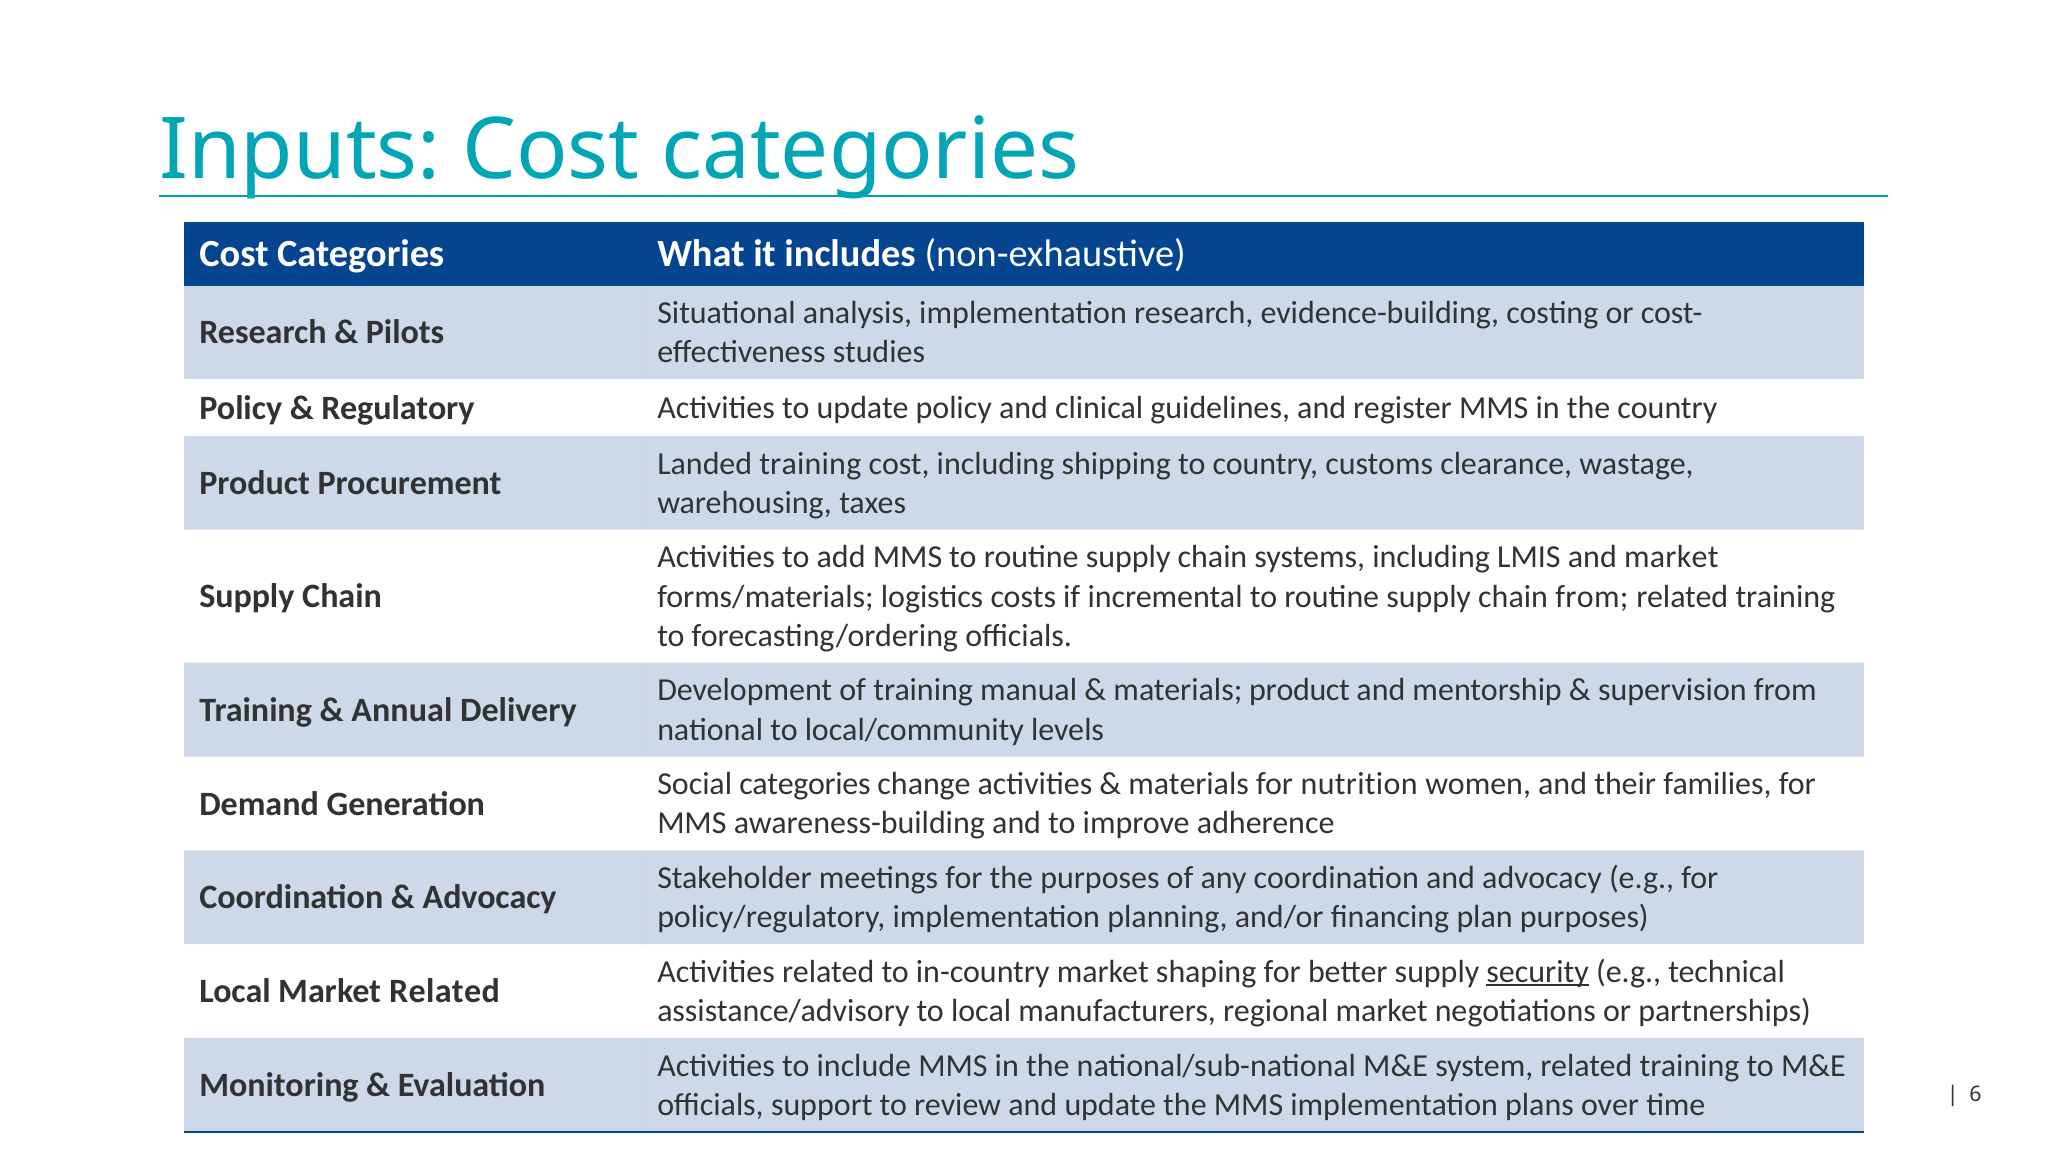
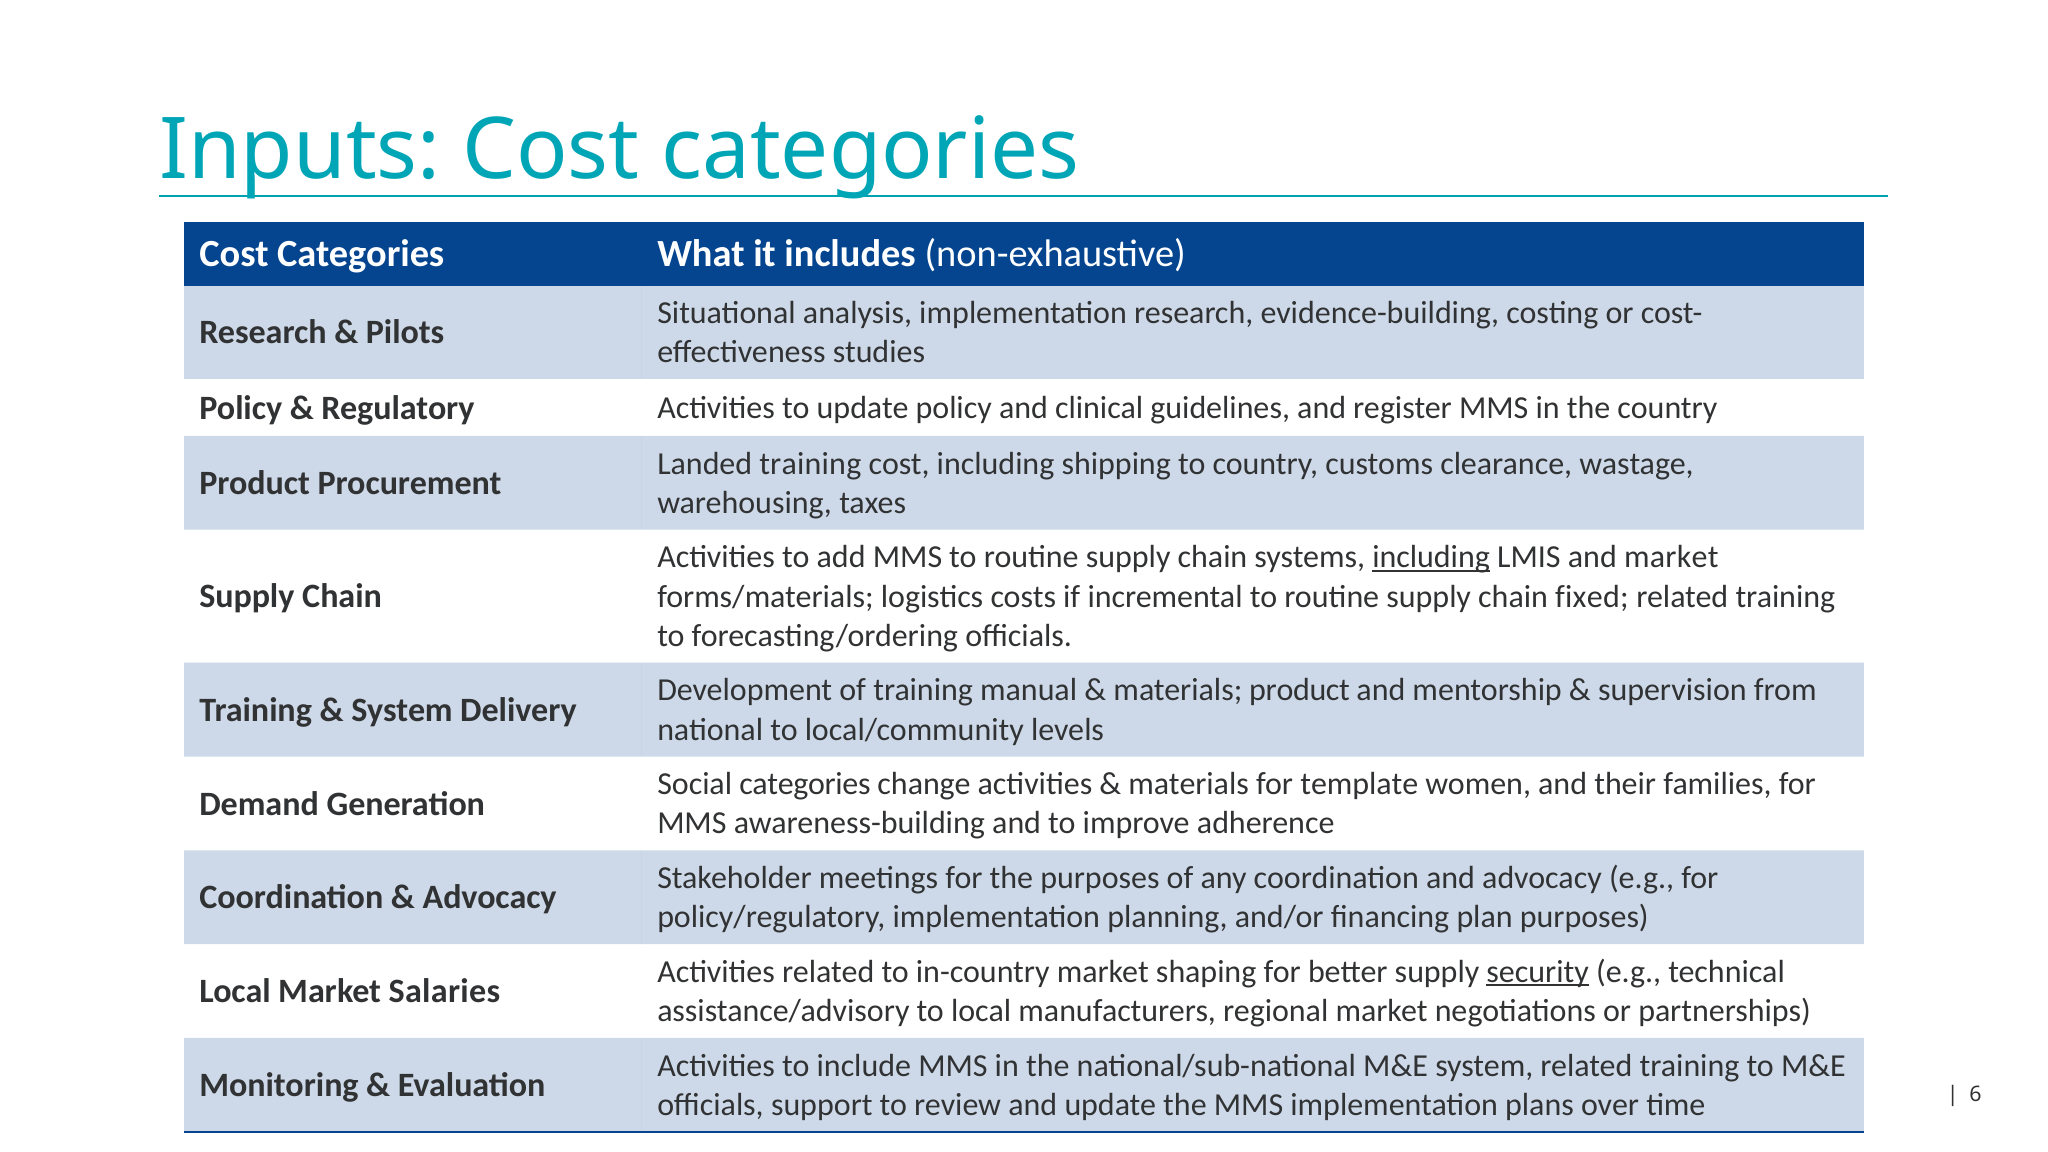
including underline: none -> present (1431, 557)
chain from: from -> fixed (1592, 597)
Annual: Annual -> System (402, 710)
nutrition: nutrition -> template (1359, 784)
Market Related: Related -> Salaries (444, 991)
